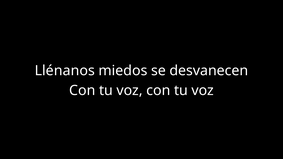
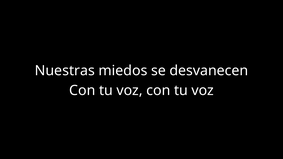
Llénanos: Llénanos -> Nuestras (65, 71)
